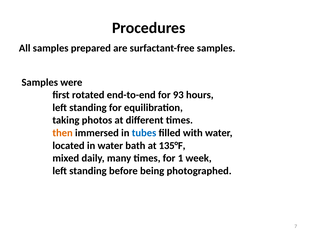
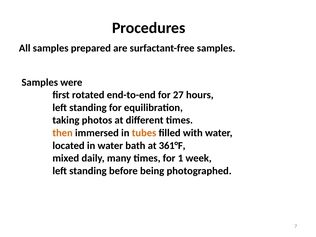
93: 93 -> 27 (178, 95)
tubes colour: blue -> orange (144, 133)
135°F: 135°F -> 361°F (172, 146)
